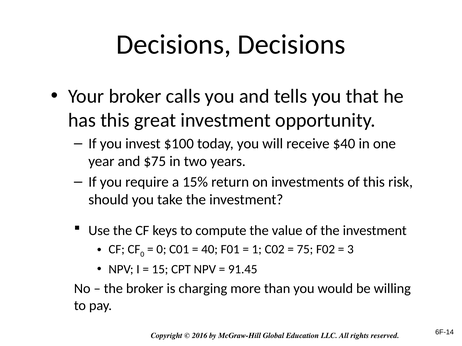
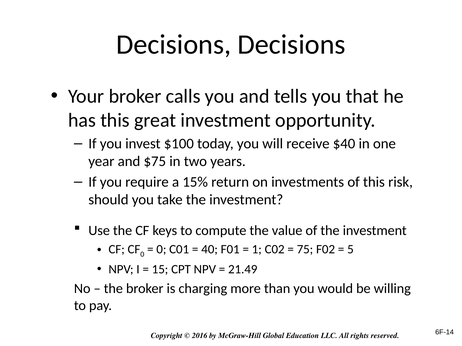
3: 3 -> 5 (350, 250)
91.45: 91.45 -> 21.49 (243, 270)
